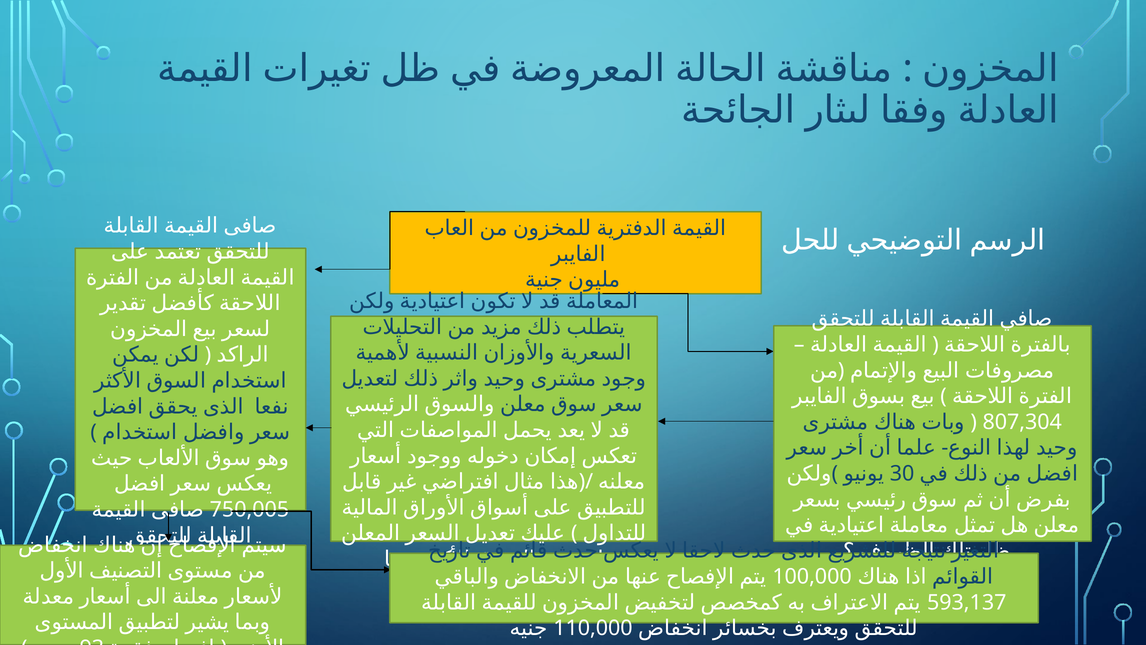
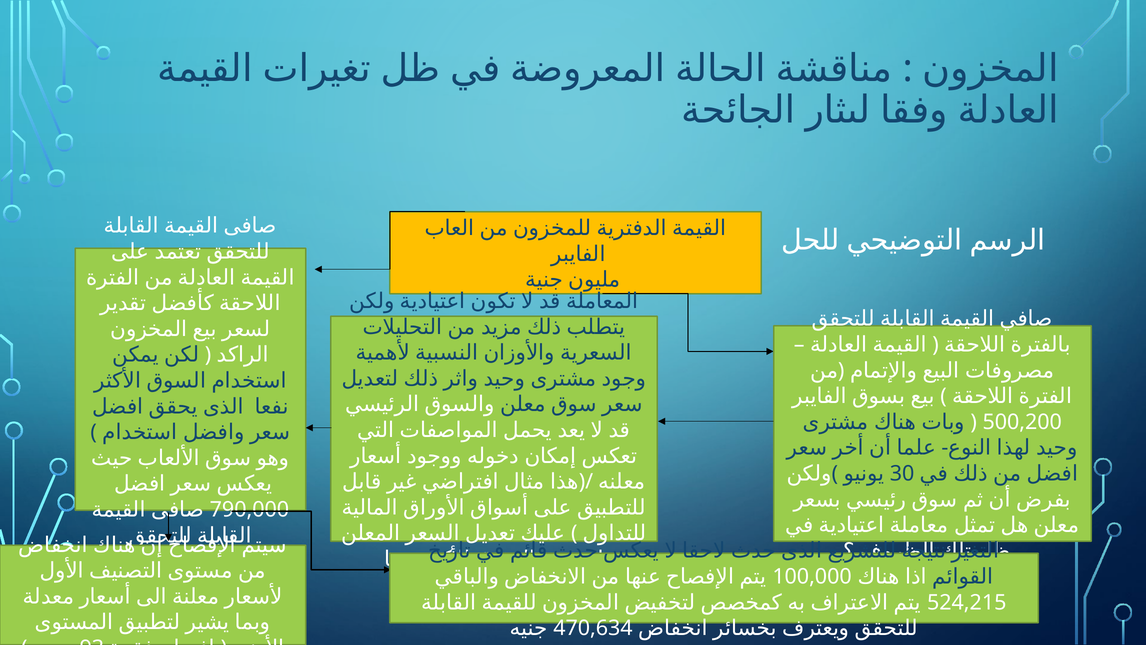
807,304: 807,304 -> 500,200 (1022, 422)
750,005: 750,005 -> 790,000 (249, 509)
593,137: 593,137 -> 524,215 (967, 602)
110,000: 110,000 -> 470,634 (593, 628)
